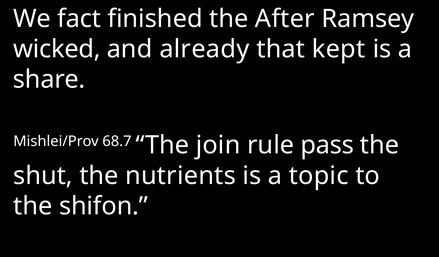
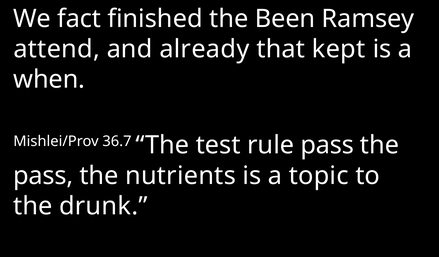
After: After -> Been (285, 19)
wicked: wicked -> attend (57, 49)
share: share -> when (49, 80)
68.7: 68.7 -> 36.7 (117, 141)
join: join -> test (218, 145)
shut: shut -> pass (43, 176)
shifon: shifon -> drunk (103, 206)
